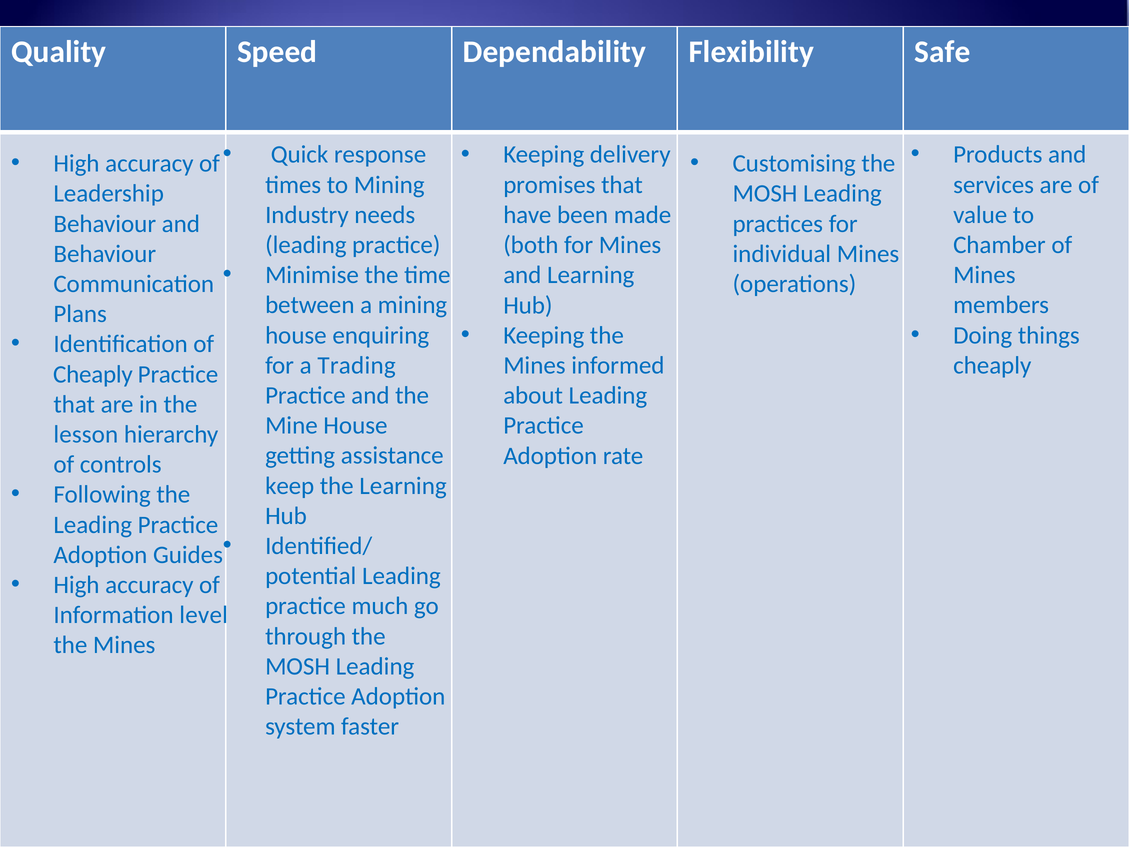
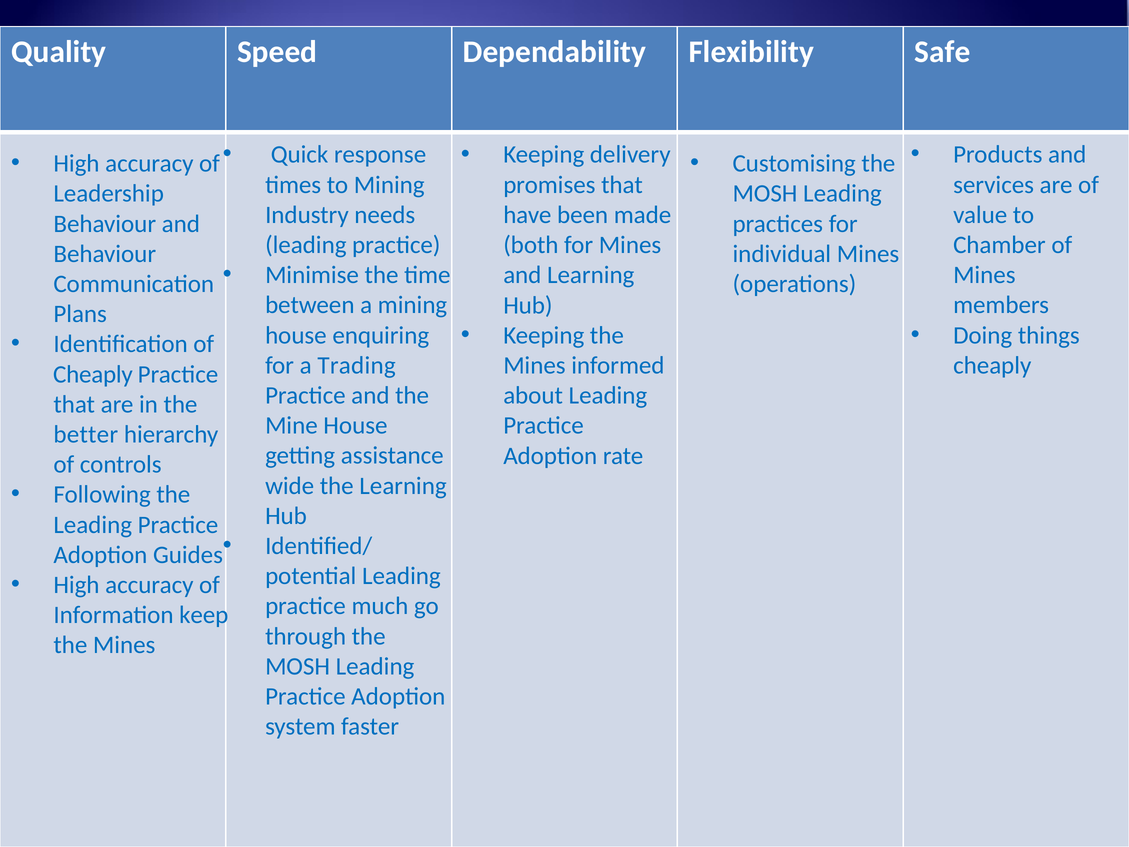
lesson: lesson -> better (86, 434)
keep: keep -> wide (290, 486)
level: level -> keep (204, 615)
